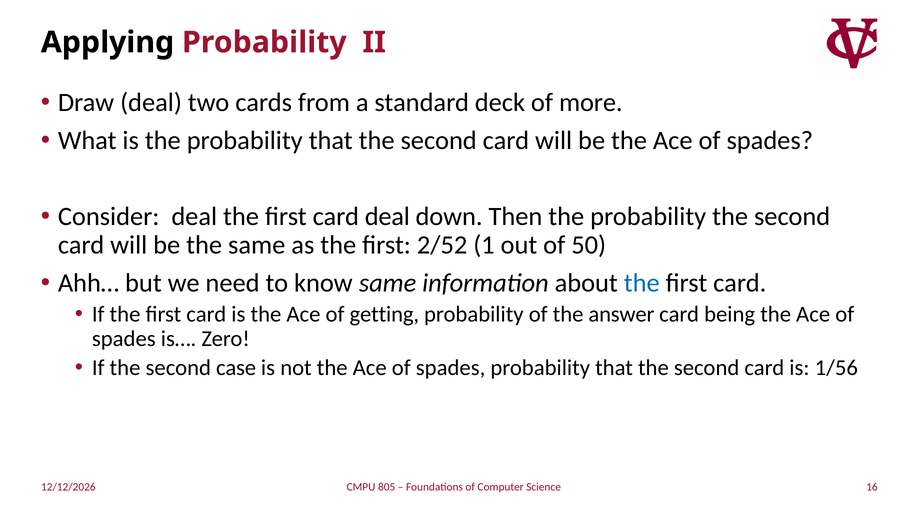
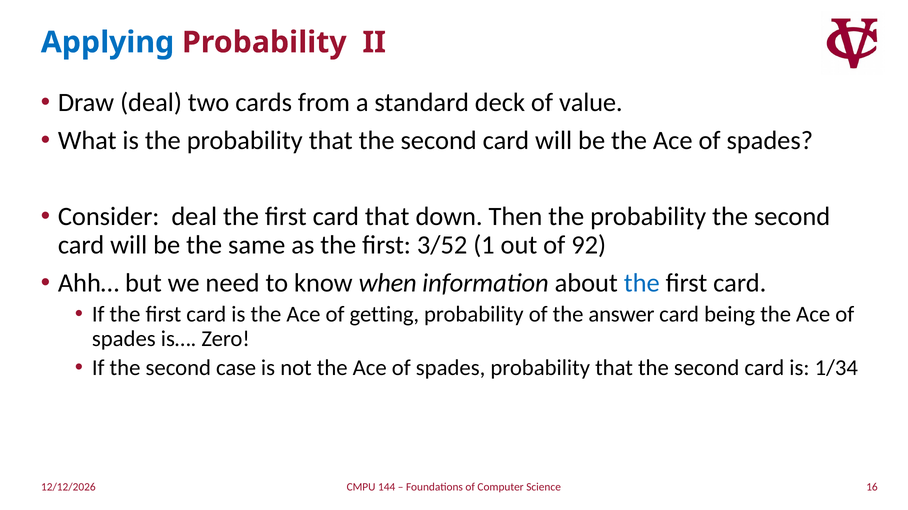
Applying colour: black -> blue (108, 42)
more: more -> value (591, 103)
card deal: deal -> that (387, 217)
2/52: 2/52 -> 3/52 (442, 245)
50: 50 -> 92 (589, 245)
know same: same -> when (388, 283)
1/56: 1/56 -> 1/34 (836, 368)
805: 805 -> 144 (387, 488)
